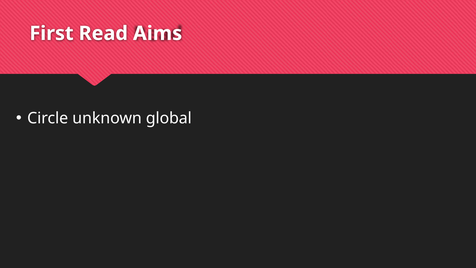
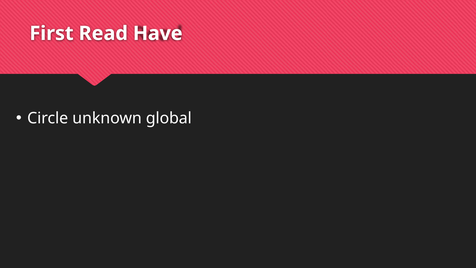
Aims: Aims -> Have (158, 33)
